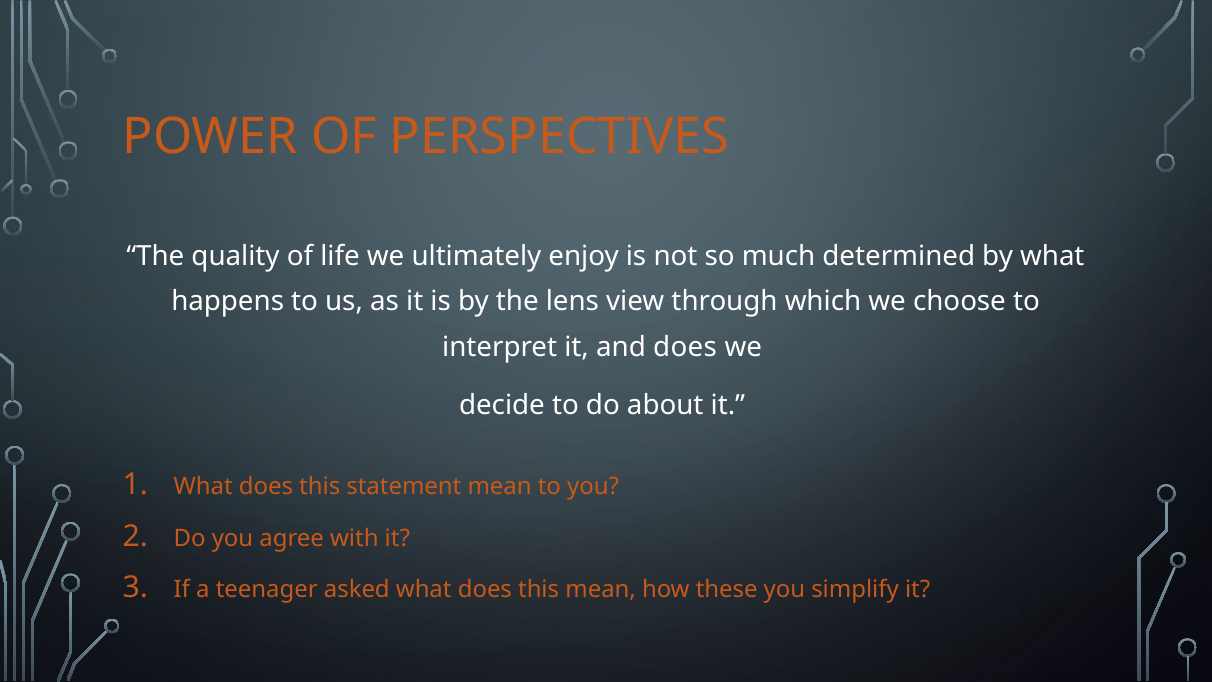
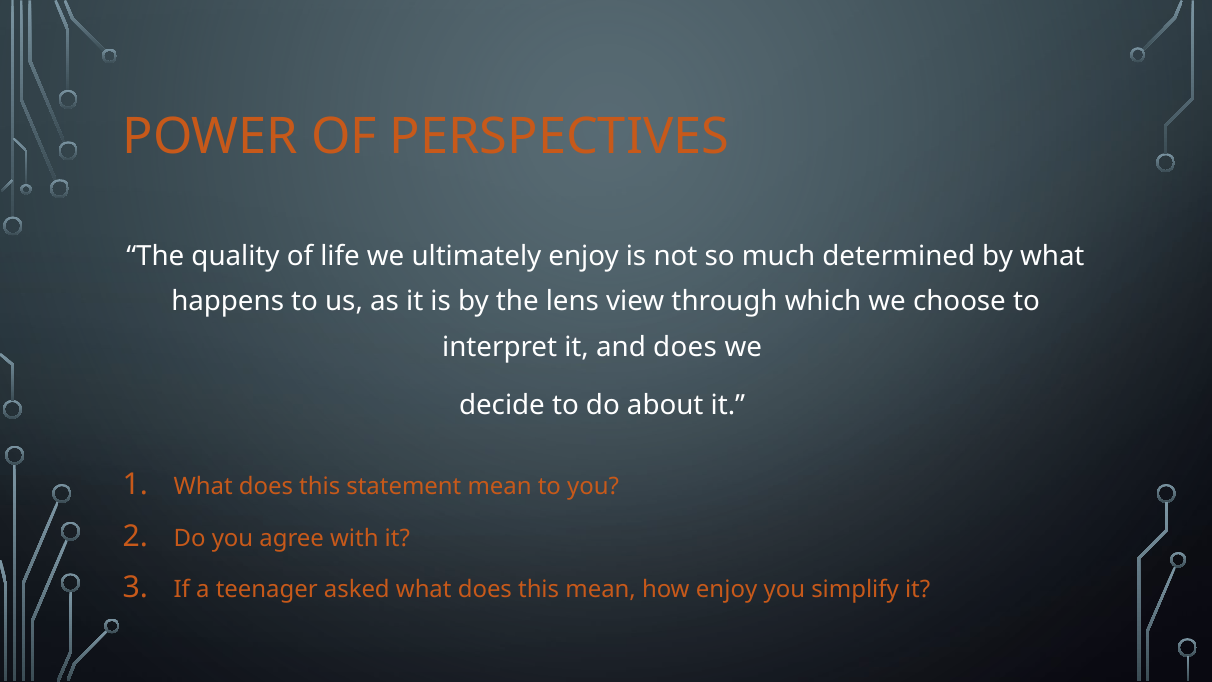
how these: these -> enjoy (727, 590)
